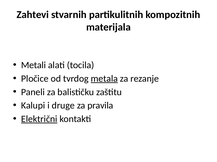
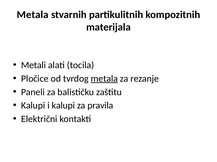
Zahtevi: Zahtevi -> Metala (33, 15)
i druge: druge -> kalupi (63, 106)
Električni underline: present -> none (39, 119)
